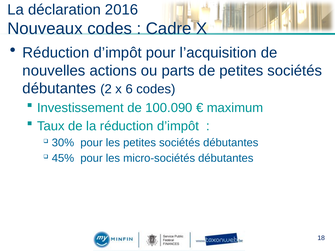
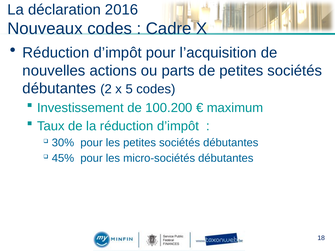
6: 6 -> 5 (129, 89)
100.090: 100.090 -> 100.200 (169, 108)
